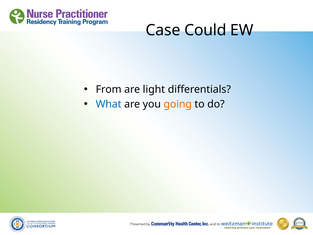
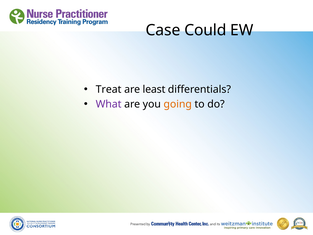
From: From -> Treat (109, 89)
light: light -> least (154, 89)
What colour: blue -> purple (109, 104)
